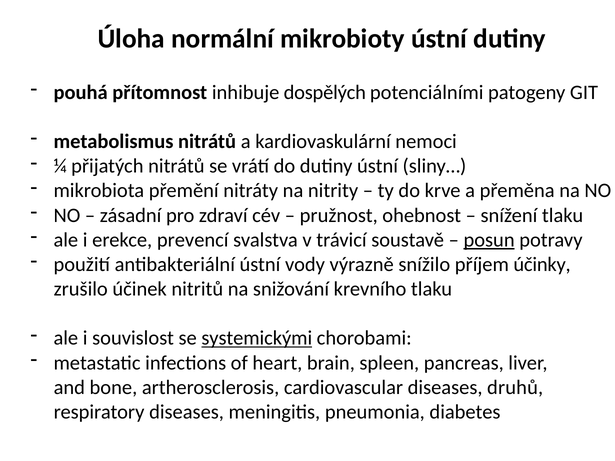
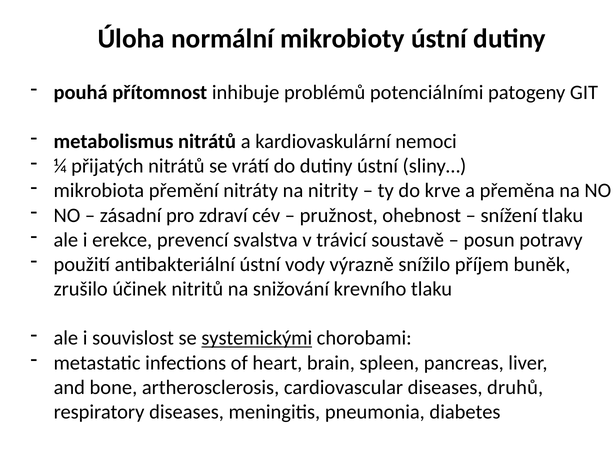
dospělých: dospělých -> problémů (325, 92)
posun underline: present -> none (489, 240)
účinky: účinky -> buněk (542, 265)
